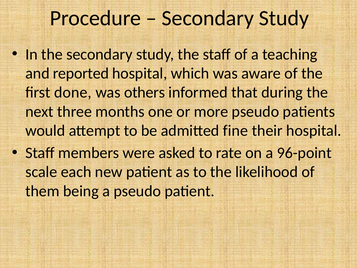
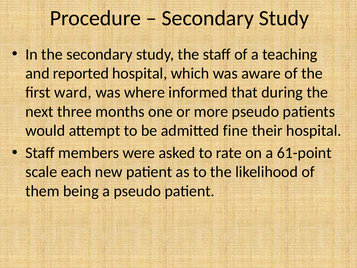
done: done -> ward (73, 92)
others: others -> where (145, 92)
96-point: 96-point -> 61-point (304, 153)
